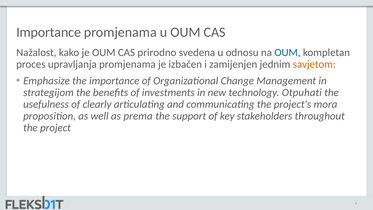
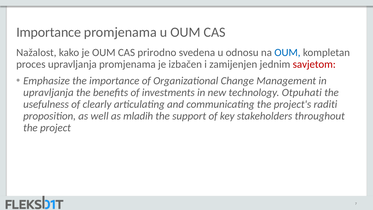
savjetom colour: orange -> red (314, 64)
strategijom: strategijom -> upravljanja (48, 92)
mora: mora -> raditi (325, 104)
prema: prema -> mladih (138, 116)
